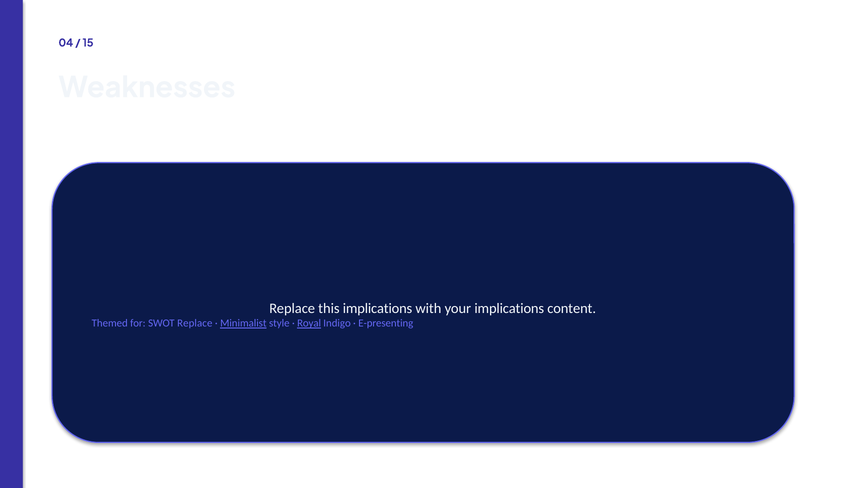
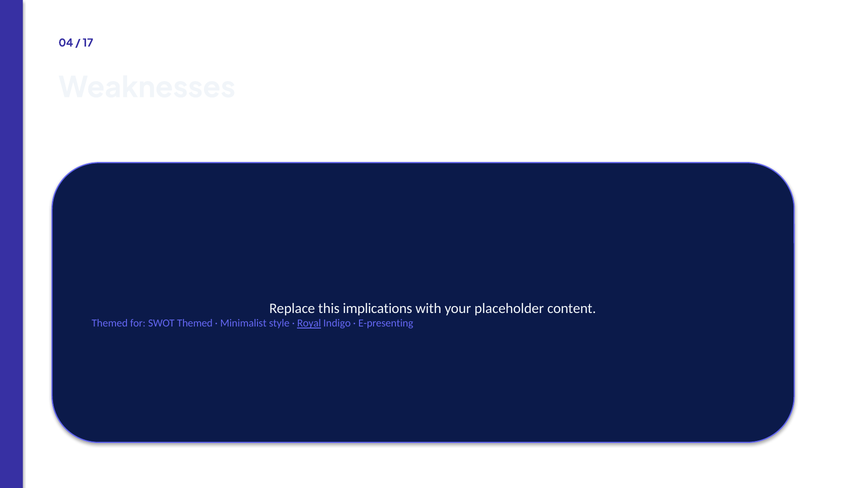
15: 15 -> 17 (88, 43)
your implications: implications -> placeholder (509, 309)
SWOT Replace: Replace -> Themed (195, 324)
Minimalist underline: present -> none (243, 324)
